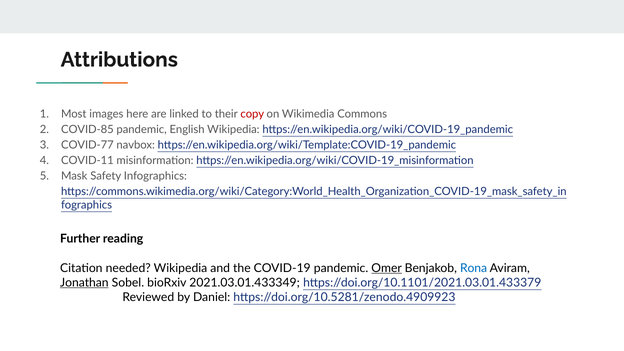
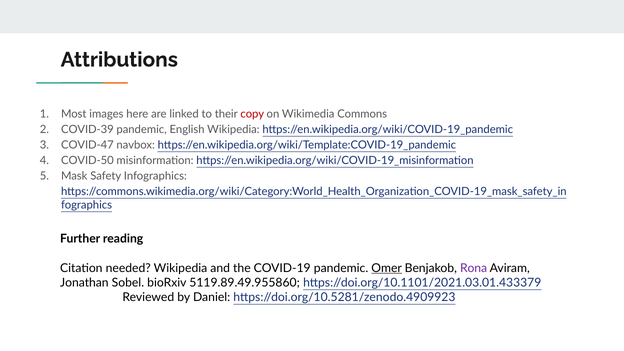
COVID-85: COVID-85 -> COVID-39 (87, 130)
COVID-77: COVID-77 -> COVID-47 (87, 145)
COVID-11: COVID-11 -> COVID-50 (87, 161)
Rona colour: blue -> purple (474, 268)
Jonathan underline: present -> none (84, 283)
2021.03.01.433349: 2021.03.01.433349 -> 5119.89.49.955860 (245, 283)
